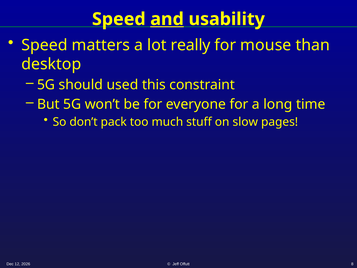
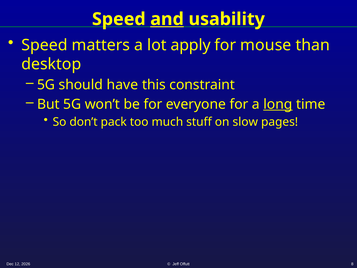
really: really -> apply (191, 45)
used: used -> have (122, 85)
long underline: none -> present (278, 104)
